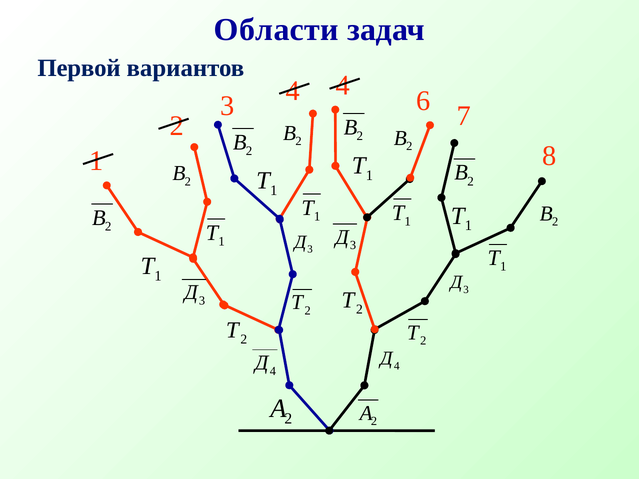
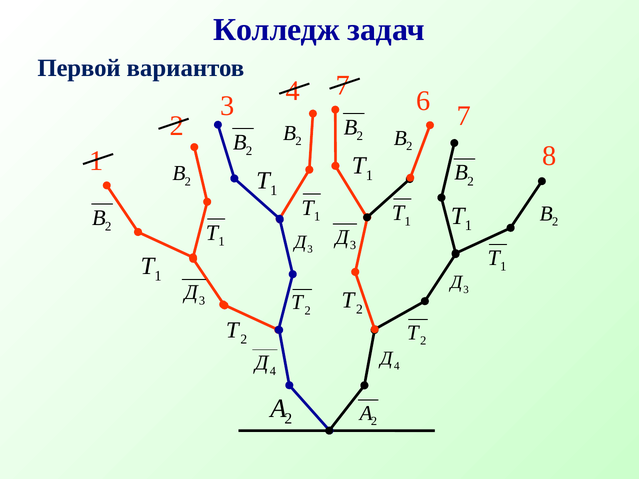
Области: Области -> Колледж (277, 30)
4 4: 4 -> 7 (343, 86)
